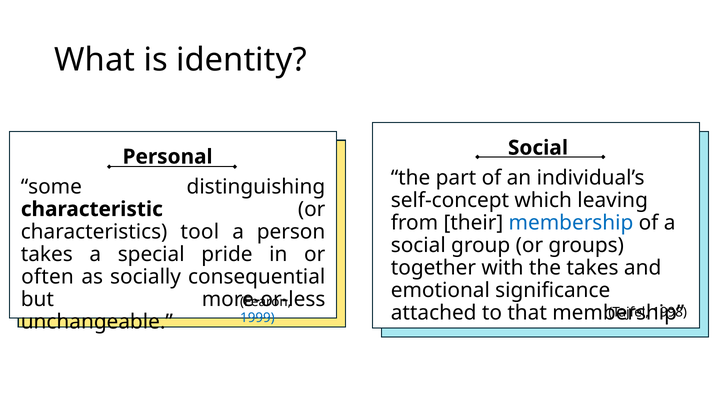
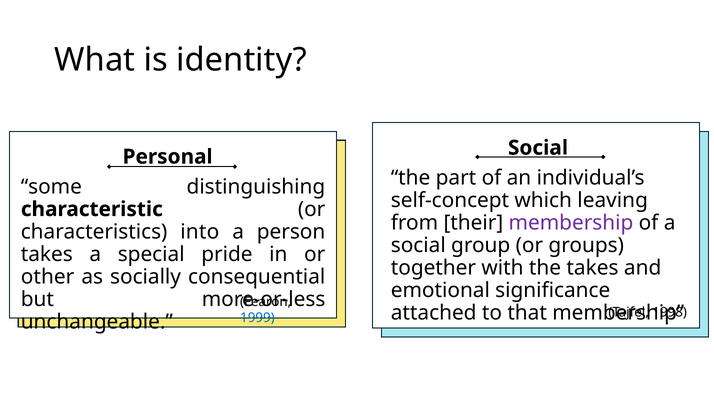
membership colour: blue -> purple (571, 223)
tool: tool -> into (200, 232)
often: often -> other (48, 277)
